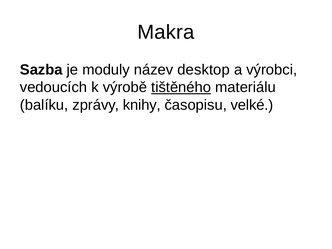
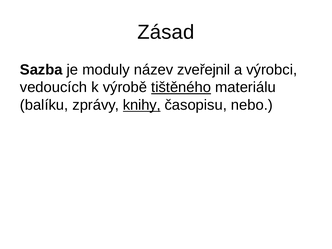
Makra: Makra -> Zásad (166, 32)
desktop: desktop -> zveřejnil (204, 70)
knihy underline: none -> present (142, 105)
velké: velké -> nebo (252, 105)
